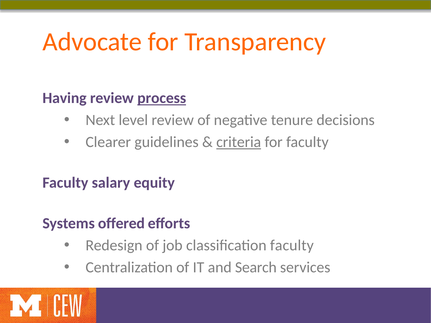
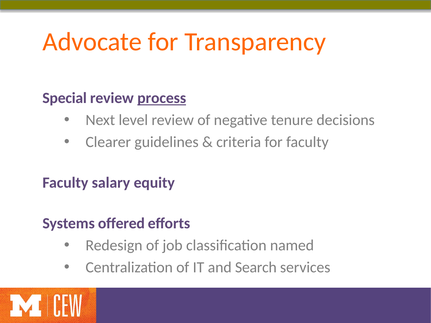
Having: Having -> Special (65, 98)
criteria underline: present -> none (239, 142)
classification faculty: faculty -> named (292, 246)
